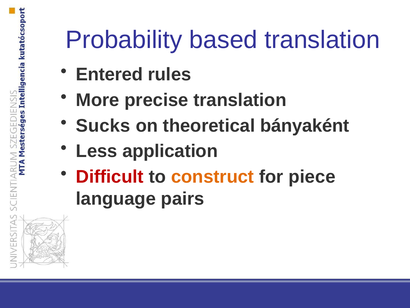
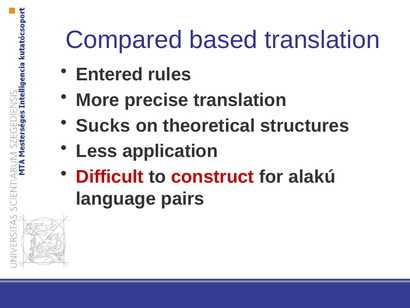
Probability: Probability -> Compared (124, 40)
bányaként: bányaként -> structures (305, 125)
construct colour: orange -> red (213, 176)
piece: piece -> alakú (312, 176)
